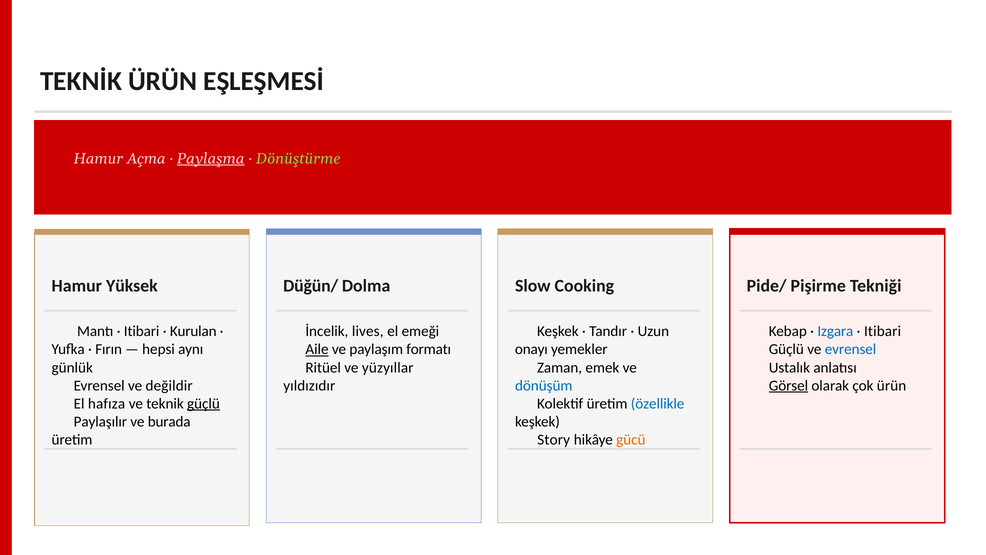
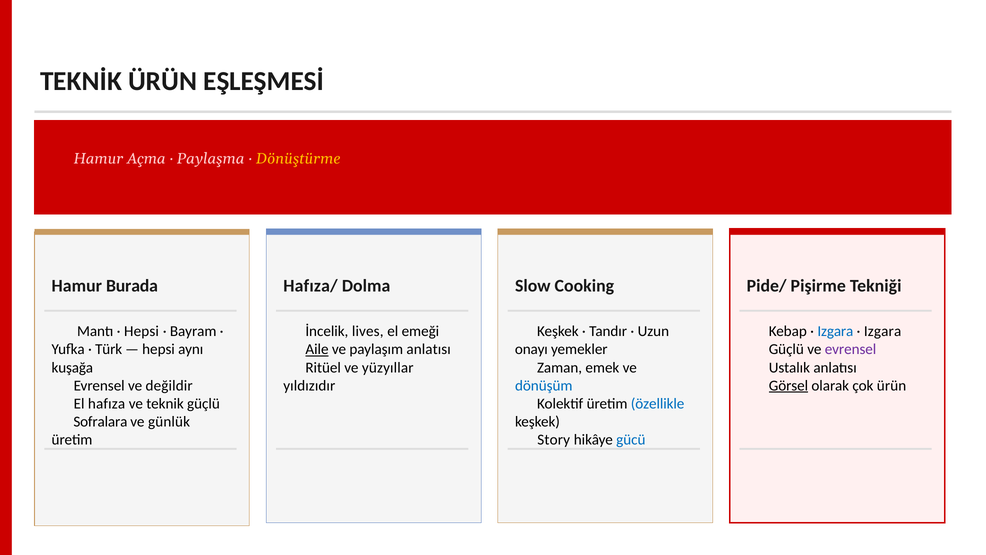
Paylaşma underline: present -> none (211, 159)
Dönüştürme colour: light green -> yellow (298, 159)
Yüksek: Yüksek -> Burada (132, 286)
Düğün/: Düğün/ -> Hafıza/ (311, 286)
Itibari: Itibari -> Hepsi (141, 331)
Kurulan: Kurulan -> Bayram (193, 331)
Itibari: Itibari -> Izgara (883, 331)
evrensel colour: blue -> purple (851, 349)
Fırın: Fırın -> Türk (109, 349)
paylaşım formatı: formatı -> anlatısı (429, 349)
günlük: günlük -> kuşağa (72, 367)
güçlü underline: present -> none (203, 403)
Paylaşılır: Paylaşılır -> Sofralara (100, 421)
burada: burada -> günlük (169, 421)
gücü colour: orange -> blue (631, 439)
